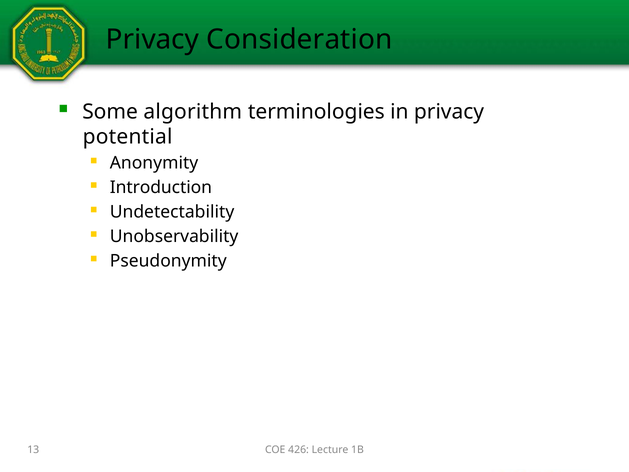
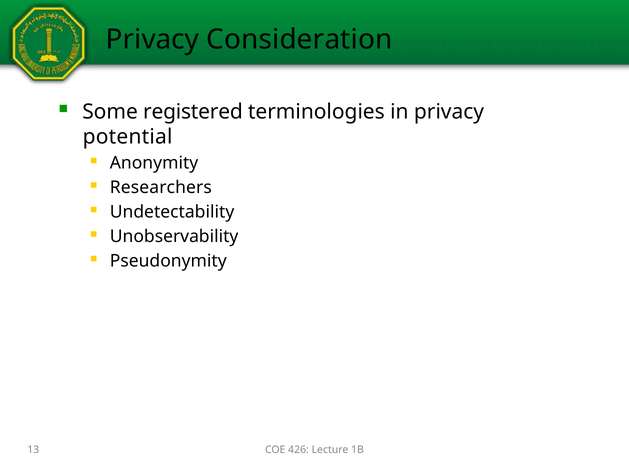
algorithm: algorithm -> registered (193, 112)
Introduction: Introduction -> Researchers (161, 187)
